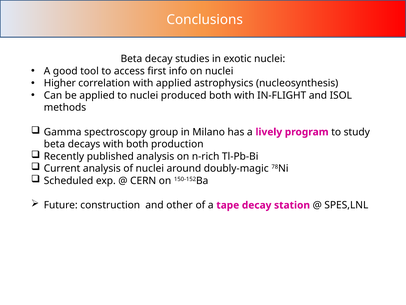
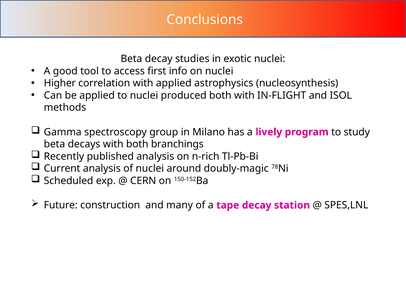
production: production -> branchings (177, 144)
other: other -> many (180, 205)
